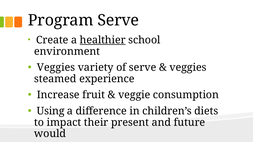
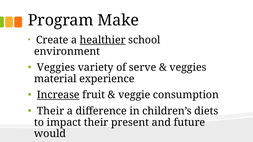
Program Serve: Serve -> Make (118, 20)
steamed: steamed -> material (55, 79)
Increase underline: none -> present (58, 95)
Using: Using -> Their (51, 111)
